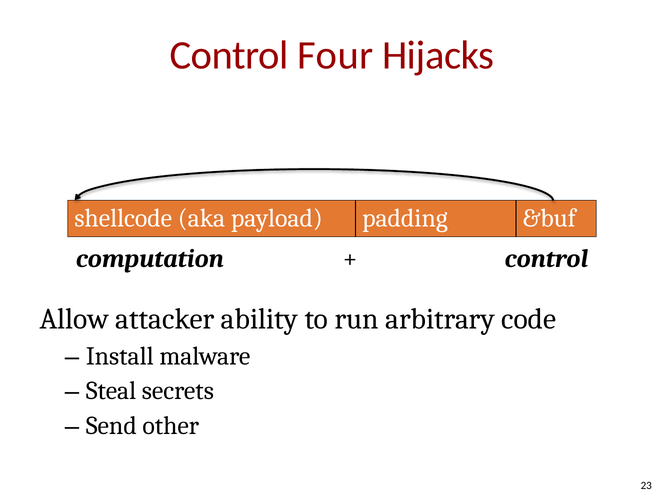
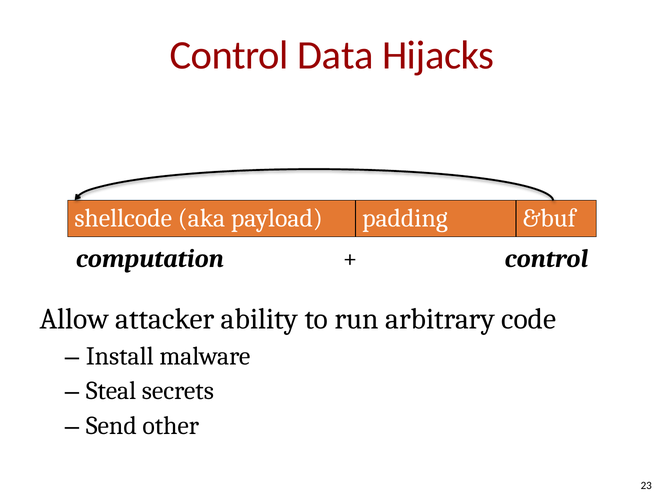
Four: Four -> Data (335, 55)
